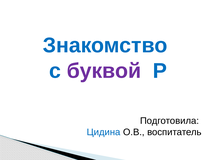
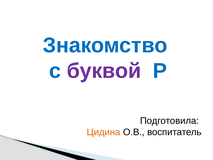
Цидина colour: blue -> orange (104, 132)
